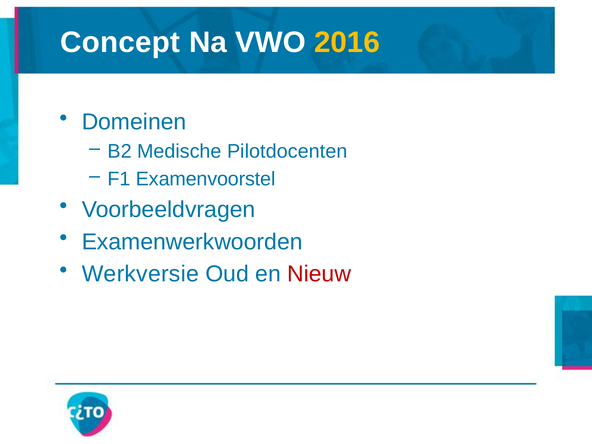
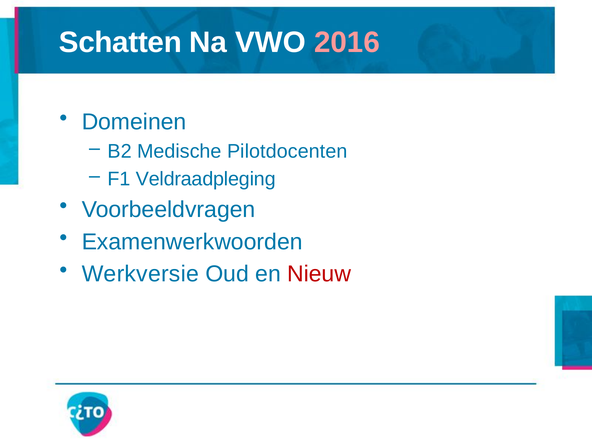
Concept: Concept -> Schatten (120, 42)
2016 colour: yellow -> pink (347, 42)
Examenvoorstel: Examenvoorstel -> Veldraadpleging (206, 179)
